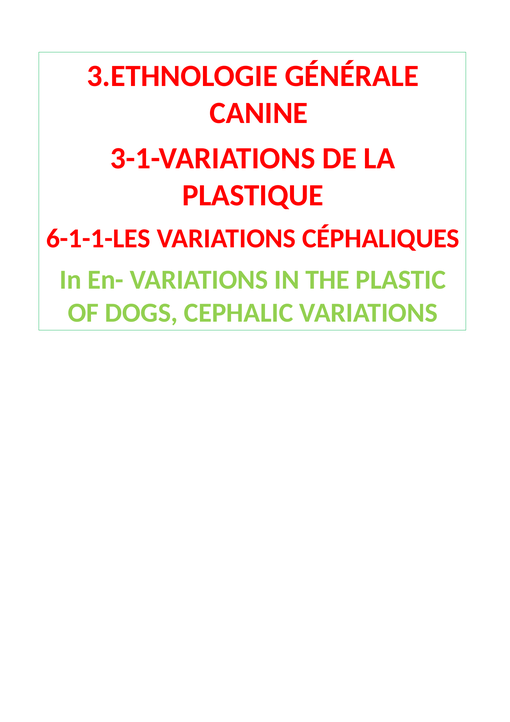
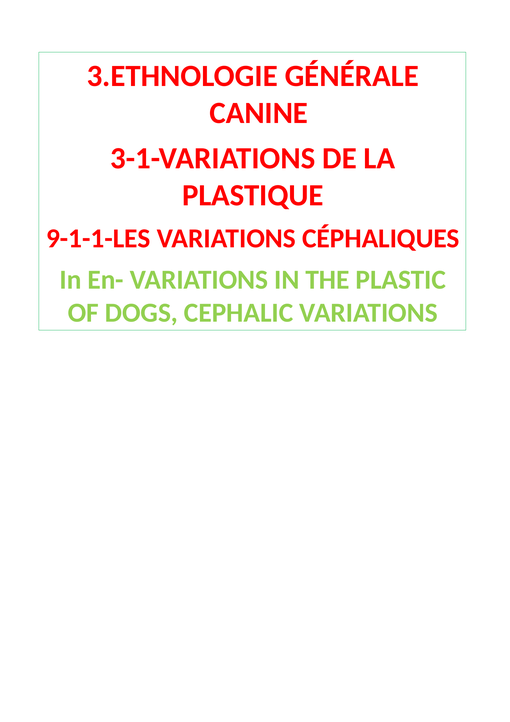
6-1-1-LES: 6-1-1-LES -> 9-1-1-LES (98, 238)
